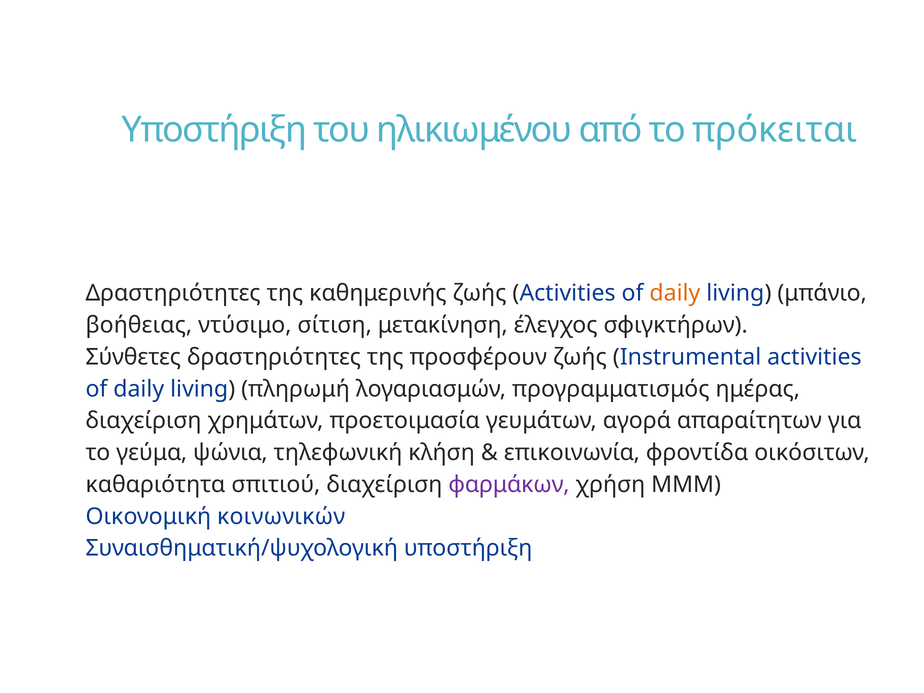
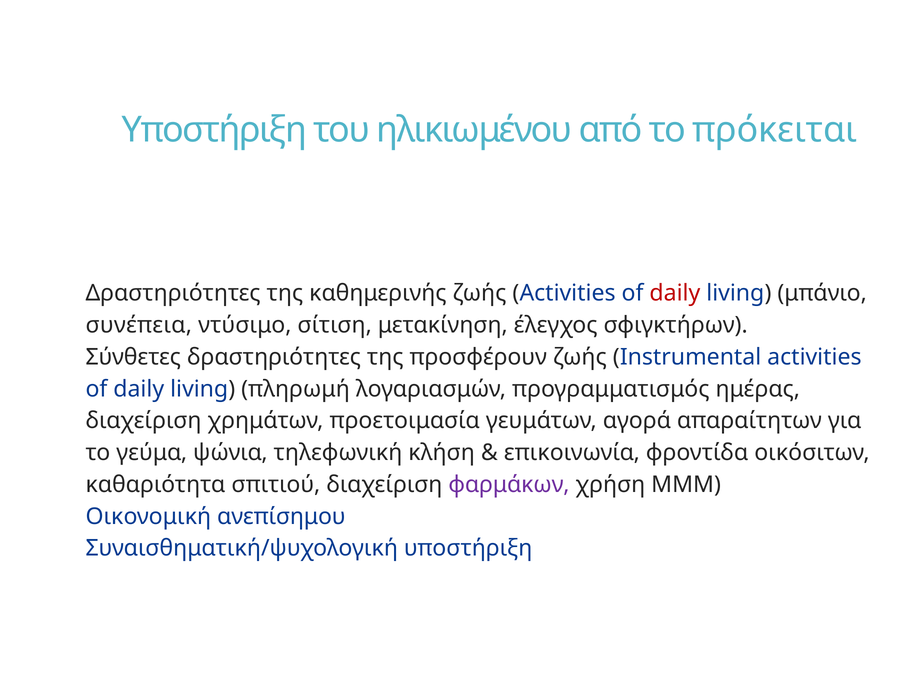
daily colour: orange -> red (675, 293)
βοήθειας: βοήθειας -> συνέπεια (139, 325)
κοινωνικών: κοινωνικών -> ανεπίσημου (281, 516)
